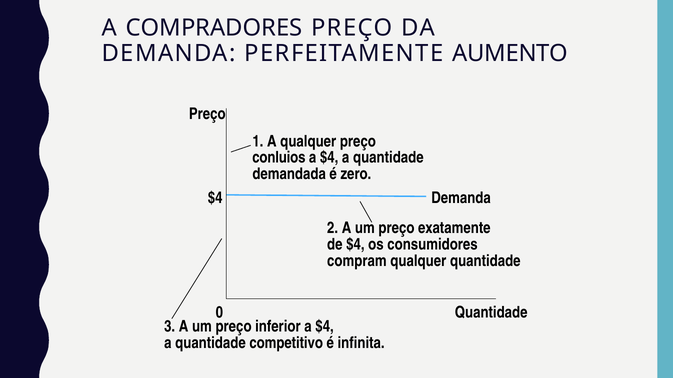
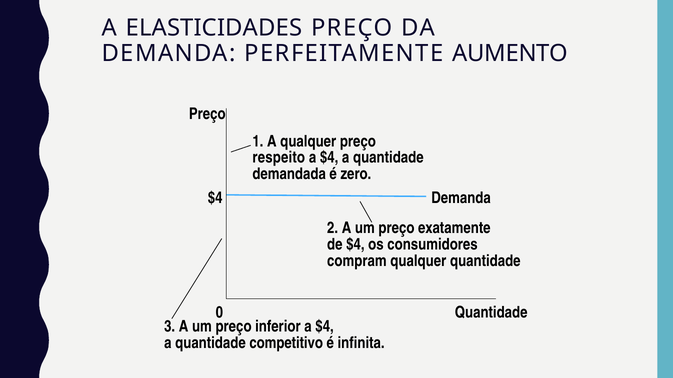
COMPRADORES: COMPRADORES -> ELASTICIDADES (214, 28)
conluios: conluios -> respeito (279, 158)
